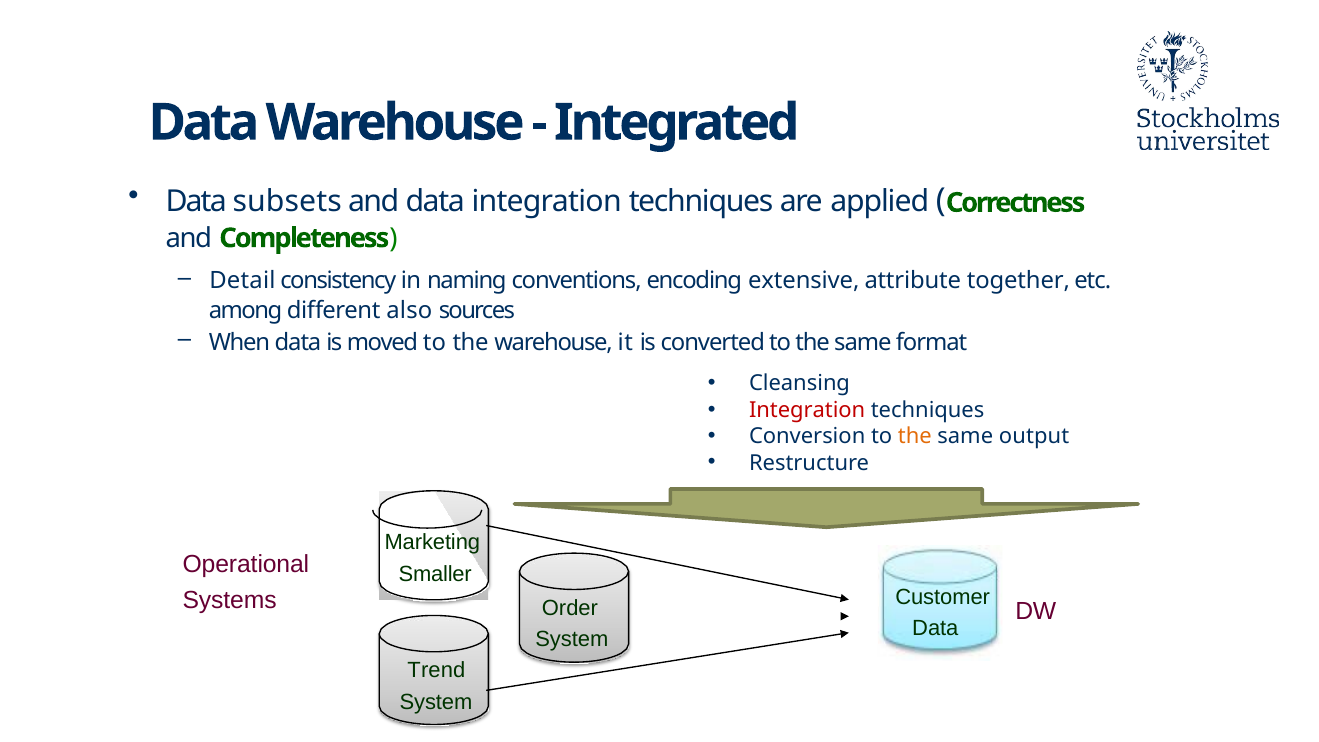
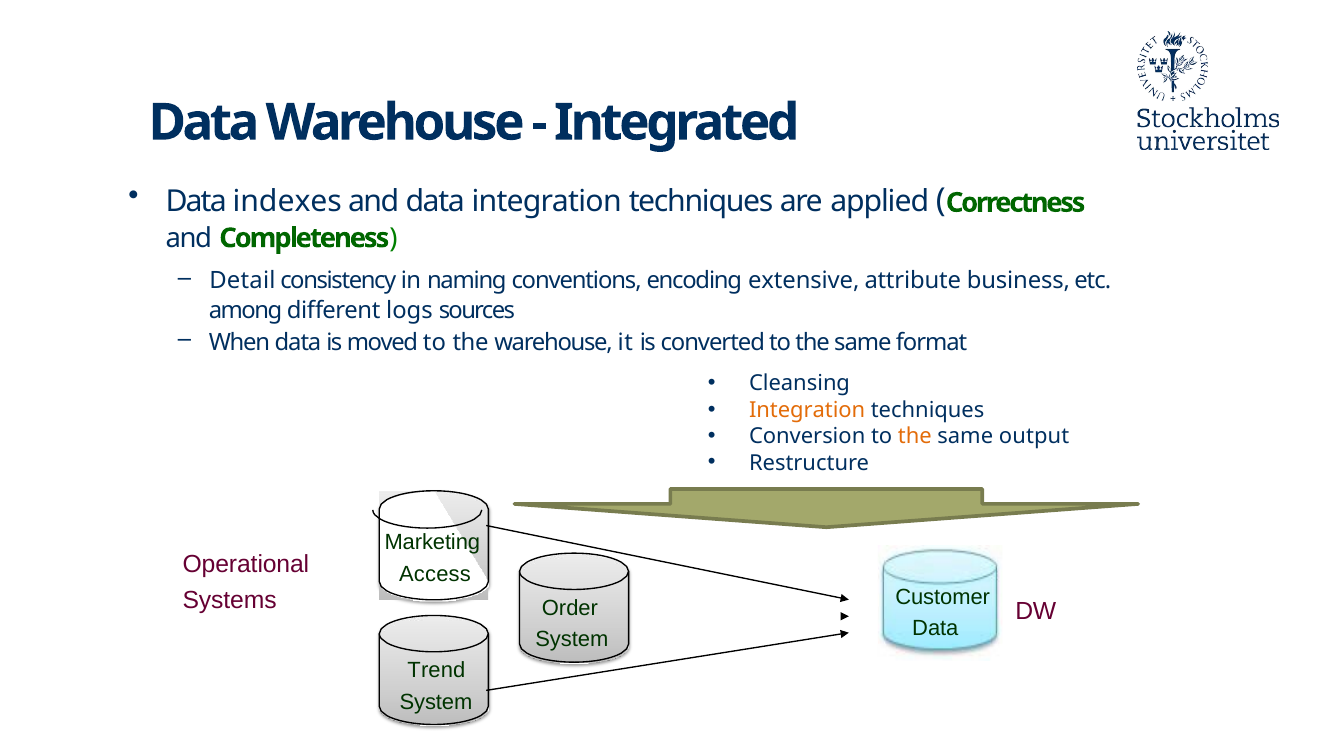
subsets: subsets -> indexes (287, 202)
together: together -> business (1018, 281)
also: also -> logs (409, 311)
Integration colour: red -> orange (807, 410)
Smaller: Smaller -> Access (435, 574)
